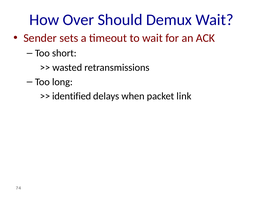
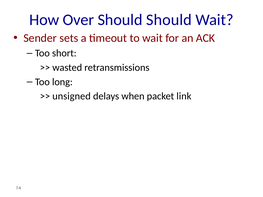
Should Demux: Demux -> Should (169, 20)
identified: identified -> unsigned (72, 96)
